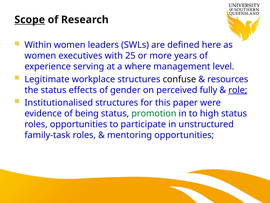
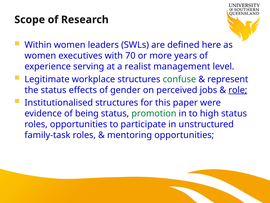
Scope underline: present -> none (30, 20)
25: 25 -> 70 (130, 56)
where: where -> realist (138, 66)
confuse colour: black -> green (179, 79)
resources: resources -> represent (228, 79)
fully: fully -> jobs (208, 90)
